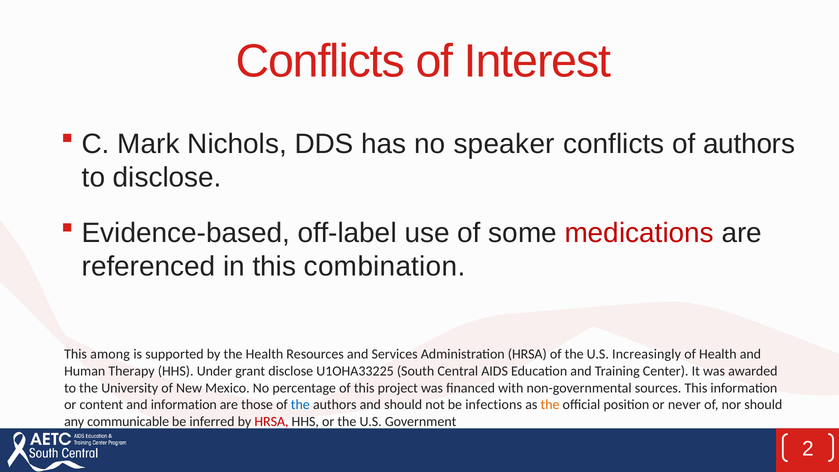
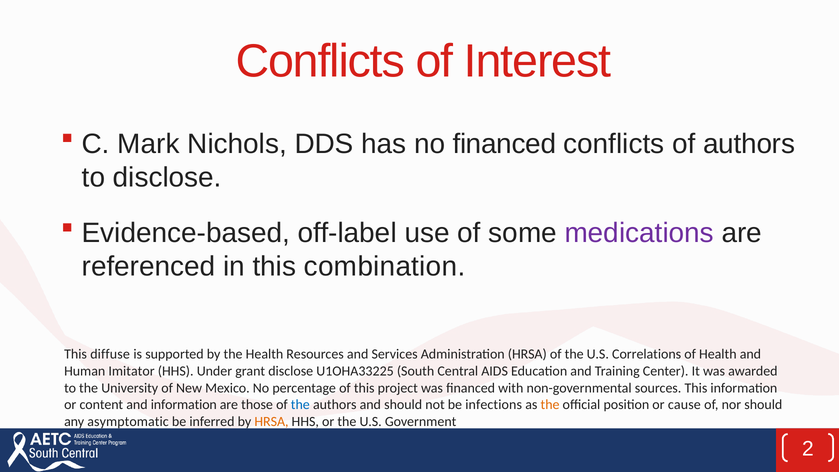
no speaker: speaker -> financed (504, 144)
medications colour: red -> purple (639, 233)
among: among -> diffuse (110, 354)
Increasingly: Increasingly -> Correlations (647, 354)
Therapy: Therapy -> Imitator (132, 371)
never: never -> cause (684, 405)
communicable: communicable -> asymptomatic (128, 421)
HRSA colour: red -> orange (271, 421)
